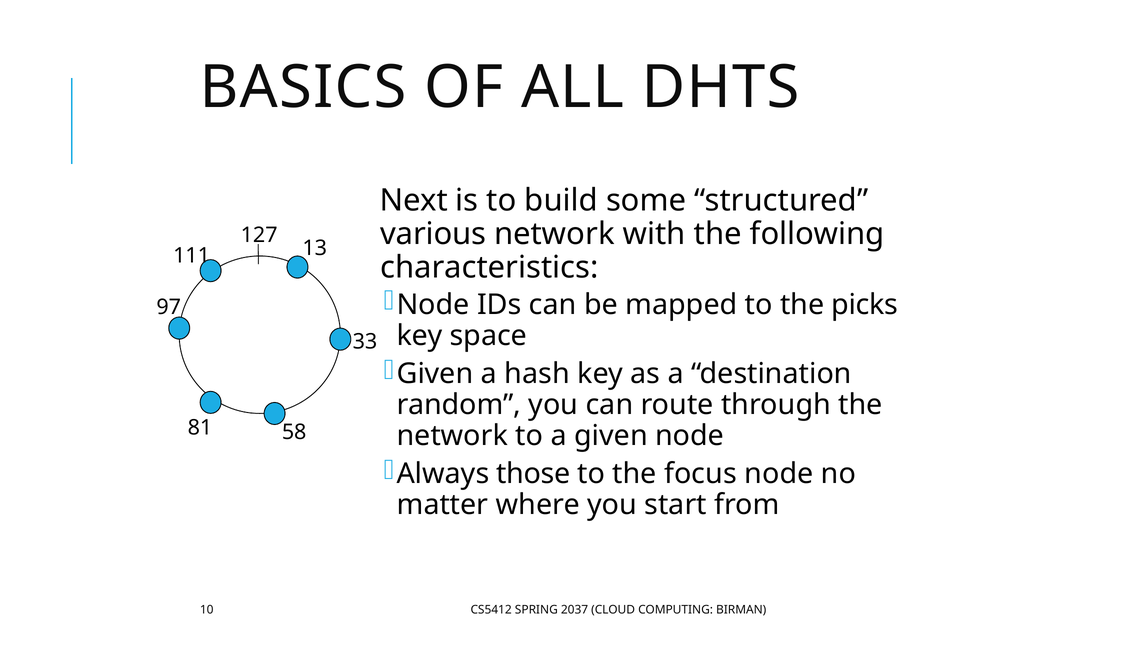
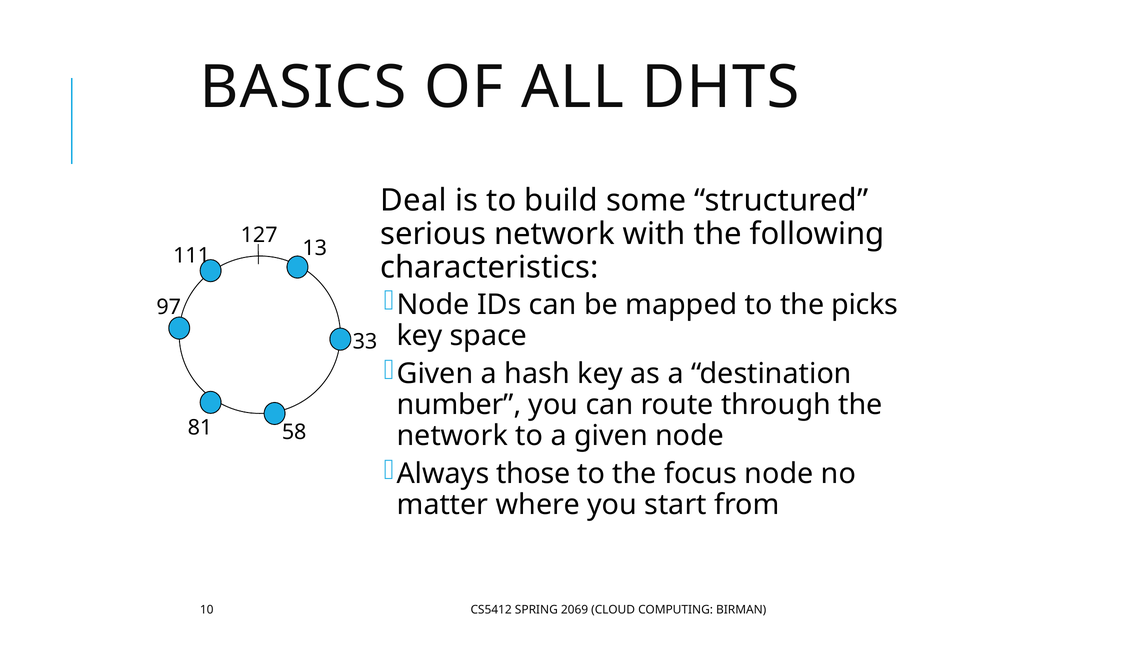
Next: Next -> Deal (414, 200)
various: various -> serious (433, 234)
random: random -> number (459, 405)
2037: 2037 -> 2069 (575, 610)
